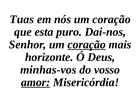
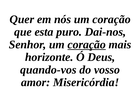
Tuas: Tuas -> Quer (22, 19)
minhas-vos: minhas-vos -> quando-vos (48, 70)
amor underline: present -> none (36, 82)
